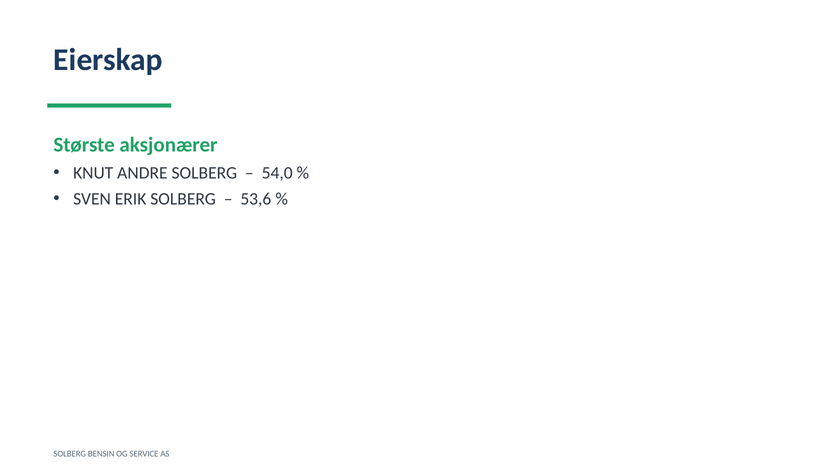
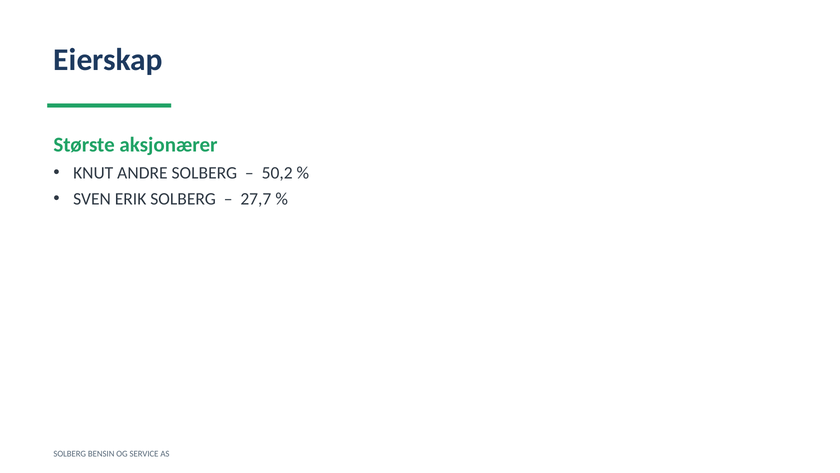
54,0: 54,0 -> 50,2 (277, 173)
53,6: 53,6 -> 27,7 (256, 199)
